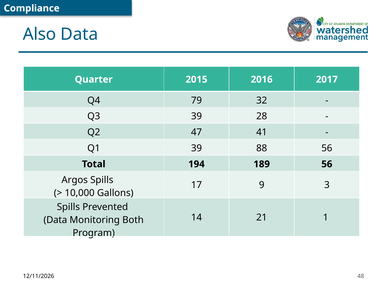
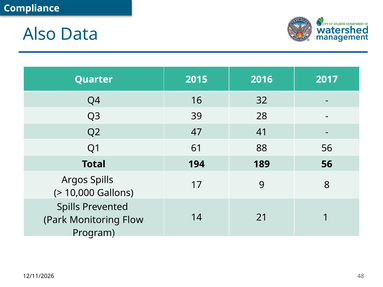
79: 79 -> 16 (196, 100)
Q1 39: 39 -> 61 (196, 148)
3: 3 -> 8 (327, 185)
Data: Data -> Park (55, 220)
Both: Both -> Flow (133, 220)
